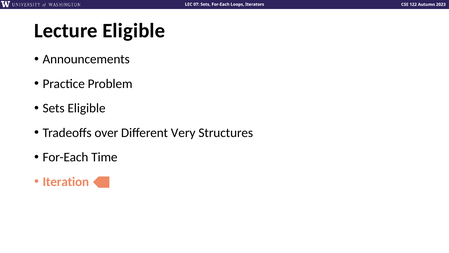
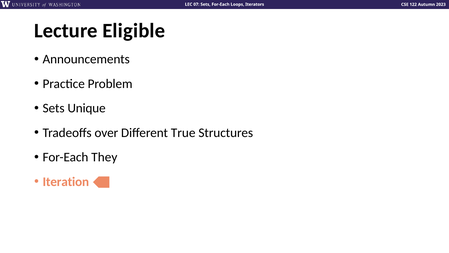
Sets Eligible: Eligible -> Unique (87, 108)
Very: Very -> True (183, 132)
Time: Time -> They (104, 157)
